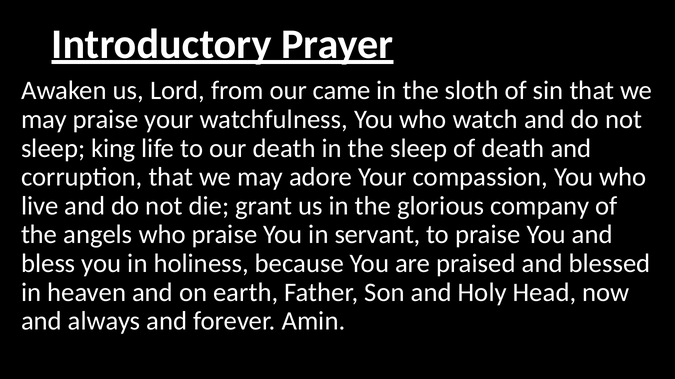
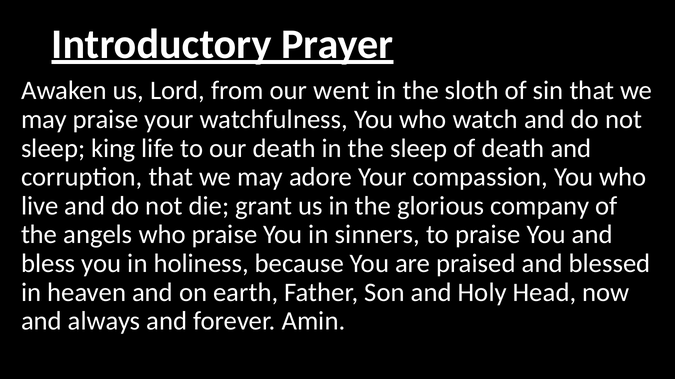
came: came -> went (342, 91)
servant: servant -> sinners (377, 235)
